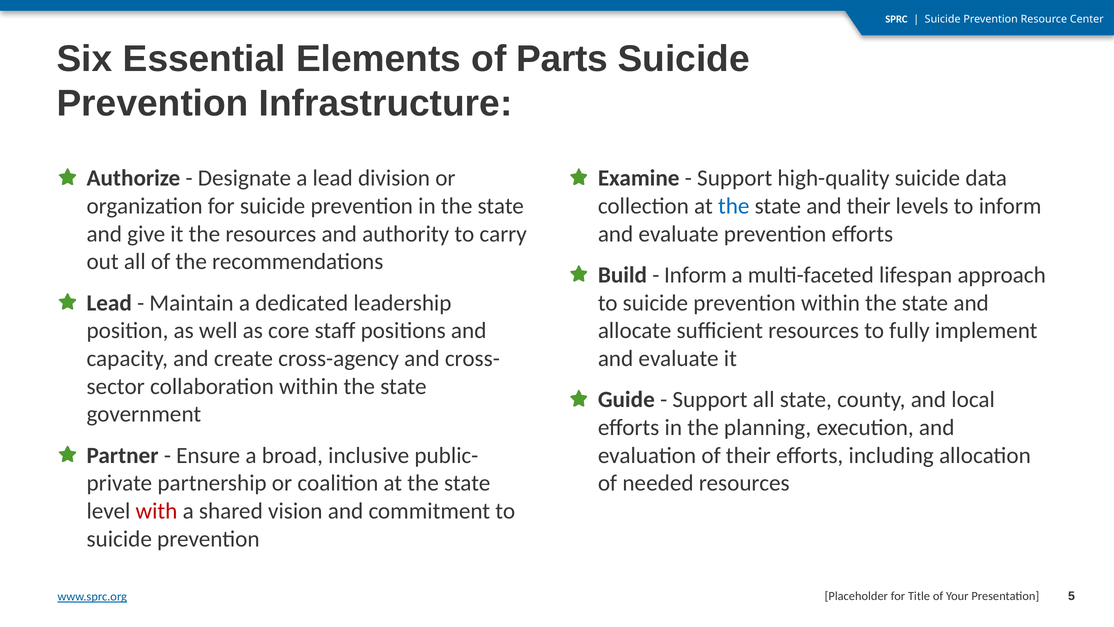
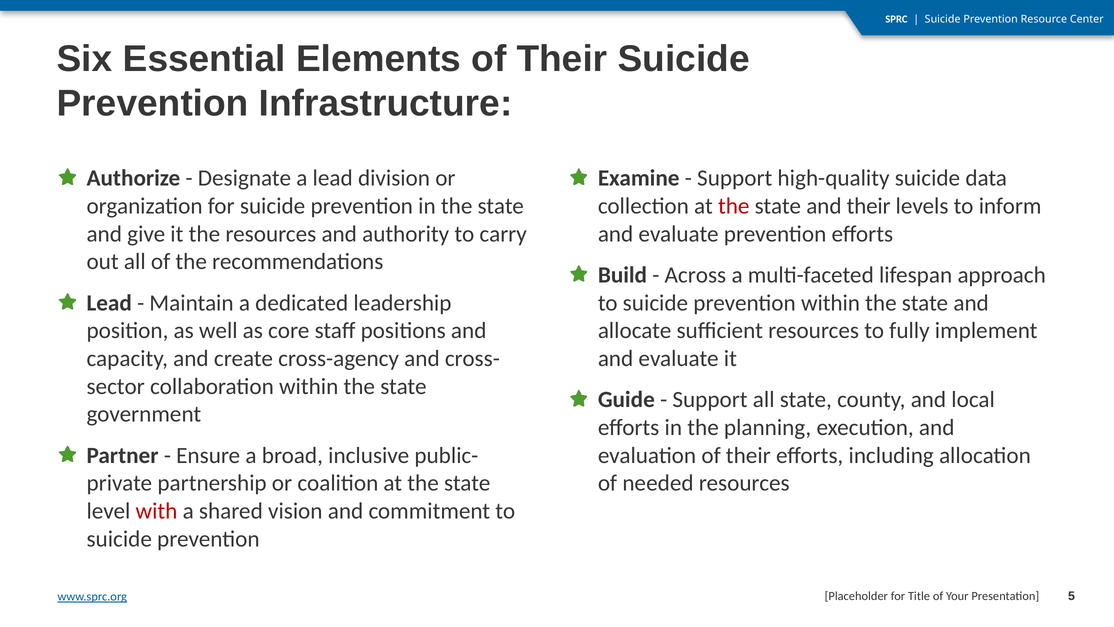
Elements of Parts: Parts -> Their (562, 59)
the colour: blue -> red (734, 206)
Inform: Inform -> Across (695, 275)
